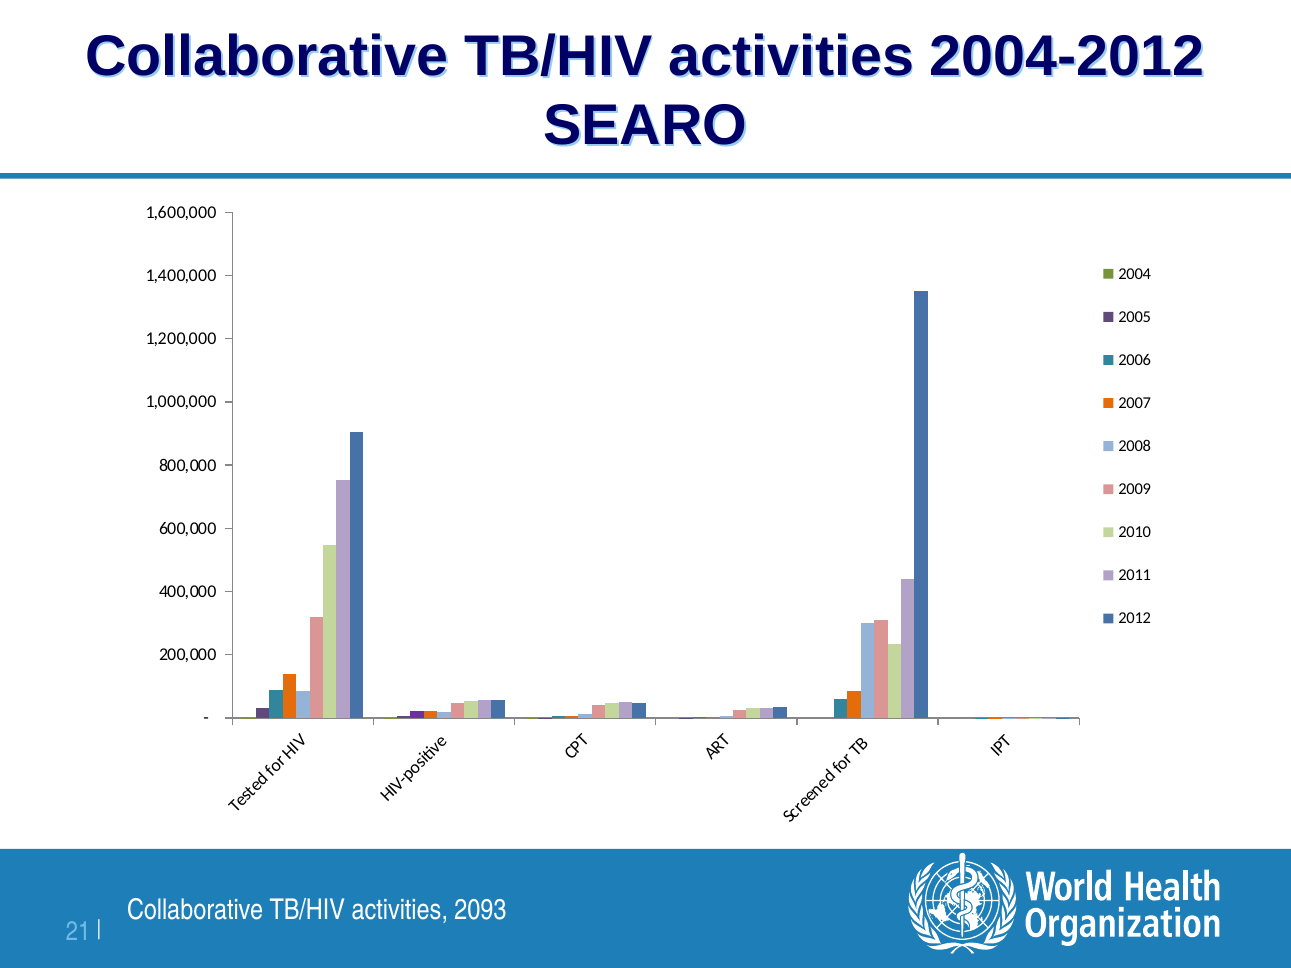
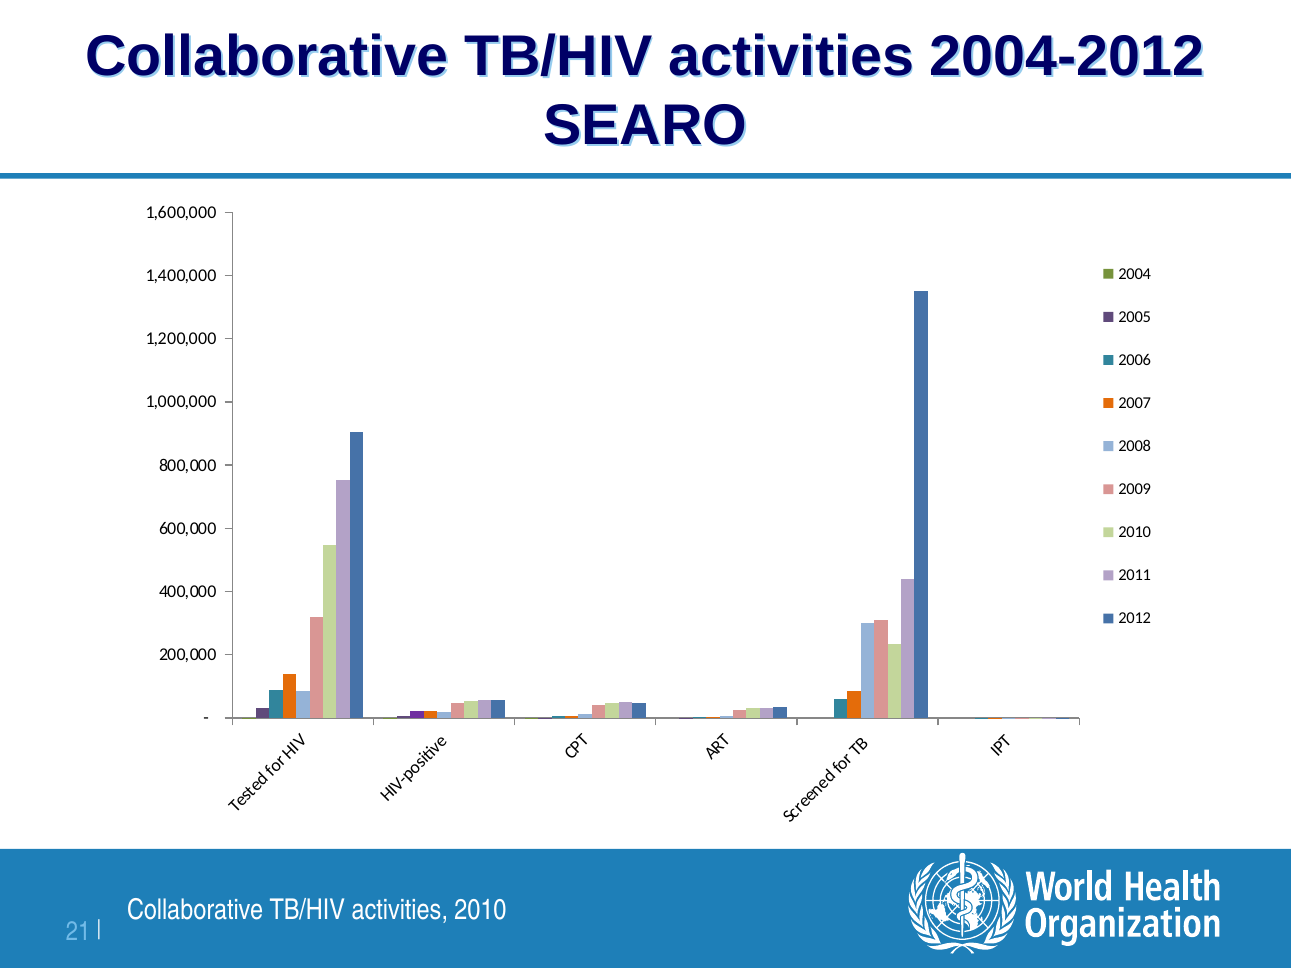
activities 2093: 2093 -> 2010 (480, 910)
